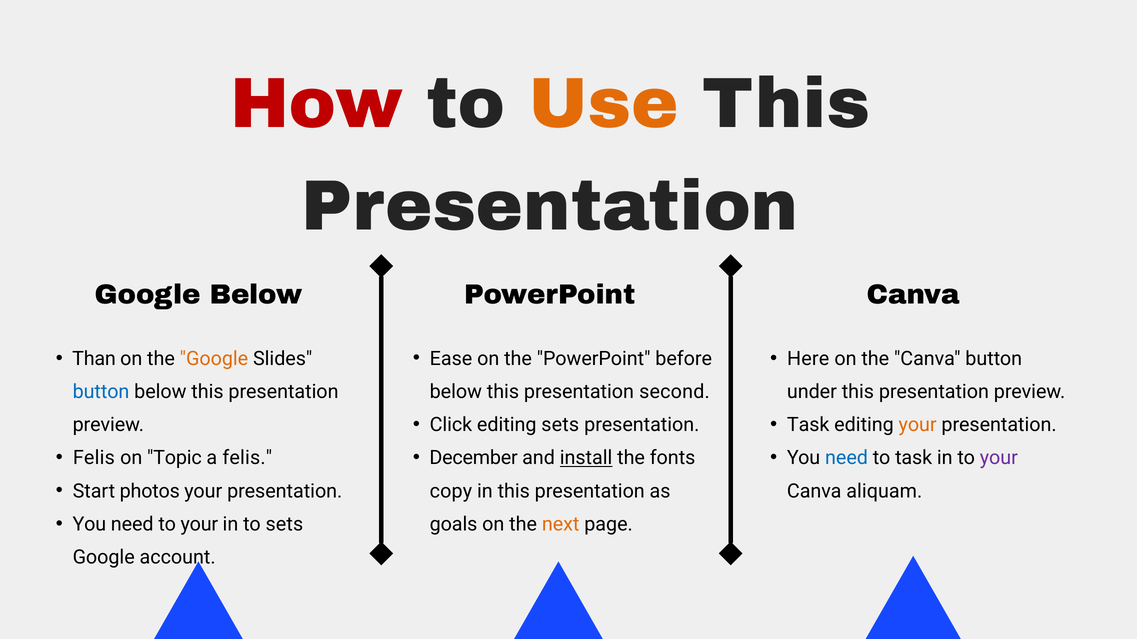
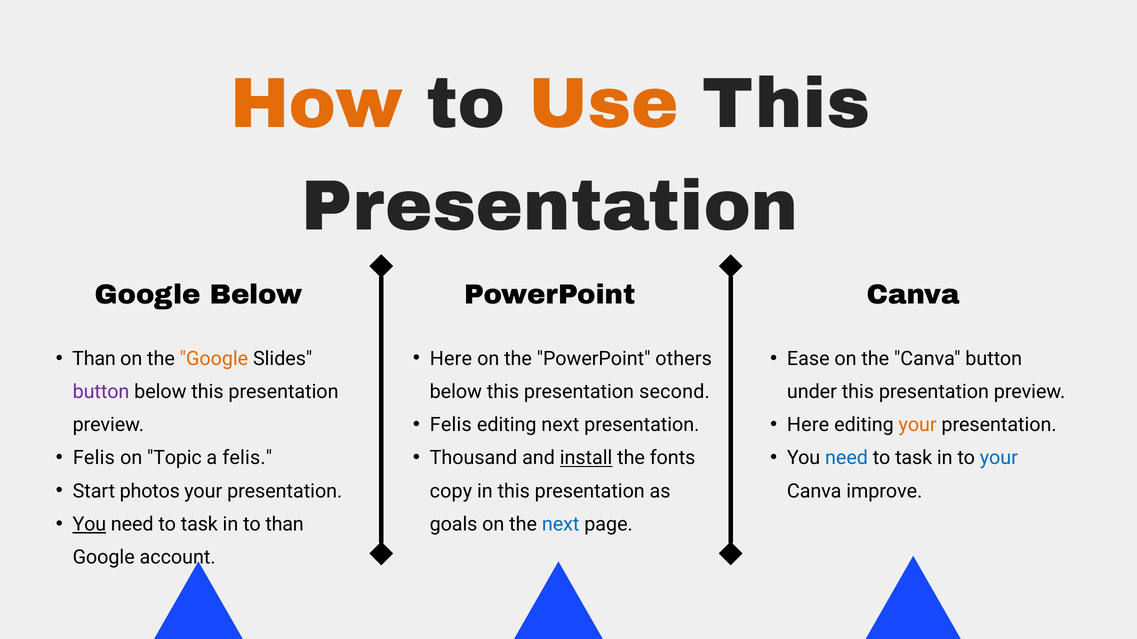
How colour: red -> orange (316, 104)
Ease: Ease -> Here (451, 359)
before: before -> others (684, 359)
Here: Here -> Ease (808, 359)
button colour: blue -> purple (101, 392)
Click: Click -> Felis (451, 425)
editing sets: sets -> next (560, 425)
Task: Task -> Here (808, 425)
December: December -> Thousand (473, 458)
your colour: purple -> blue (999, 458)
aliquam: aliquam -> improve (884, 492)
You underline: none -> present (89, 525)
your: your -> task (199, 525)
to sets: sets -> than (285, 525)
next colour: orange -> blue (561, 525)
